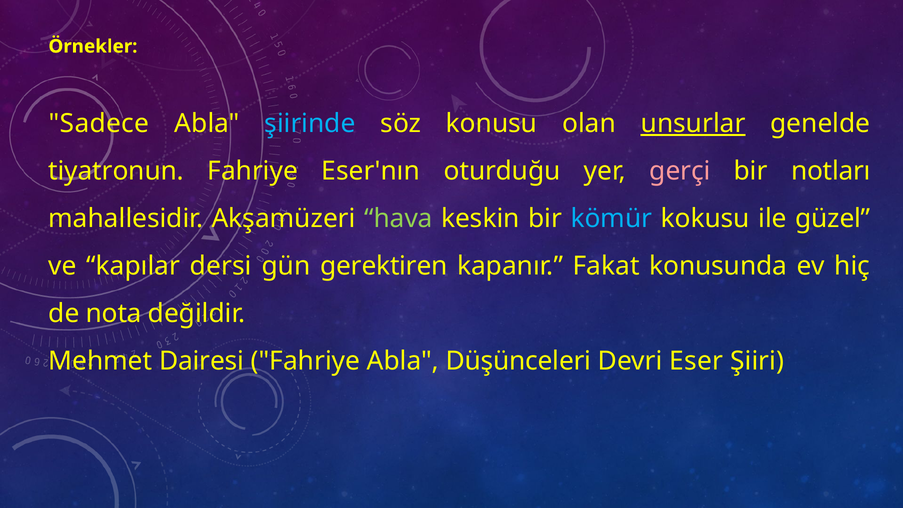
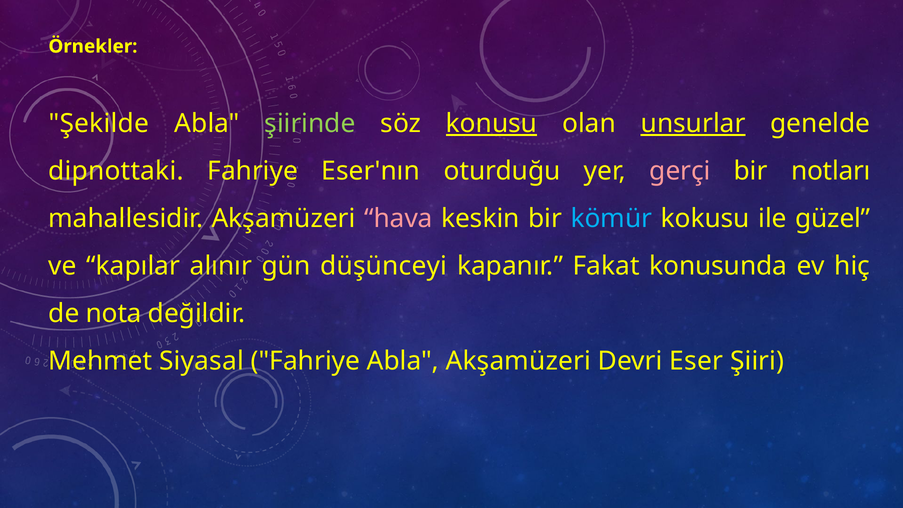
Sadece: Sadece -> Şekilde (99, 124)
şiirinde colour: light blue -> light green (310, 124)
konusu underline: none -> present (492, 124)
tiyatronun: tiyatronun -> dipnottaki (116, 171)
hava colour: light green -> pink (398, 219)
dersi: dersi -> alınır (221, 266)
gerektiren: gerektiren -> düşünceyi (384, 266)
Dairesi: Dairesi -> Siyasal (201, 361)
Abla Düşünceleri: Düşünceleri -> Akşamüzeri (518, 361)
